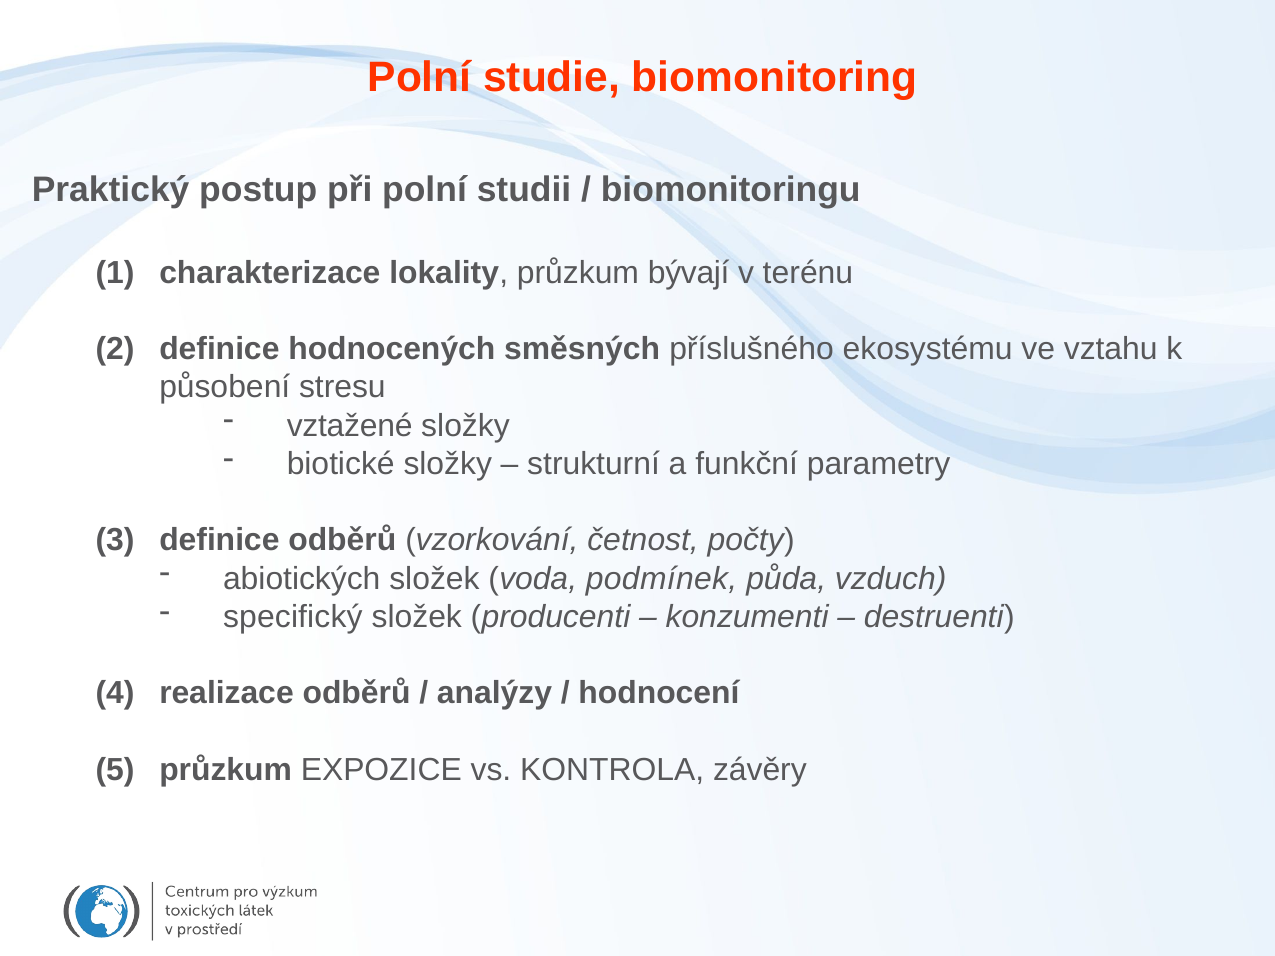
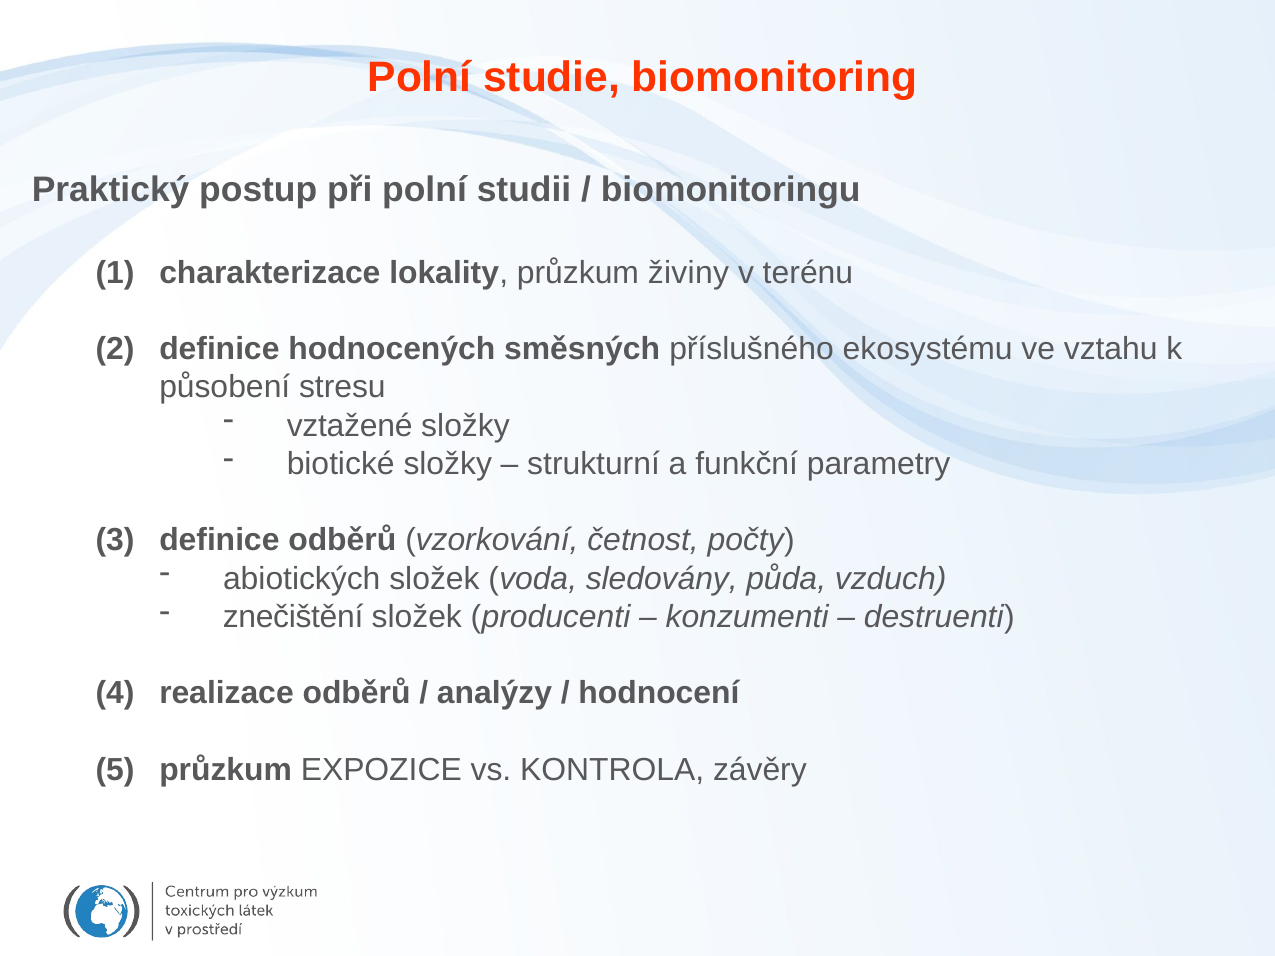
bývají: bývají -> živiny (688, 273)
podmínek: podmínek -> sledovány (662, 579)
specifický: specifický -> znečištění (293, 617)
